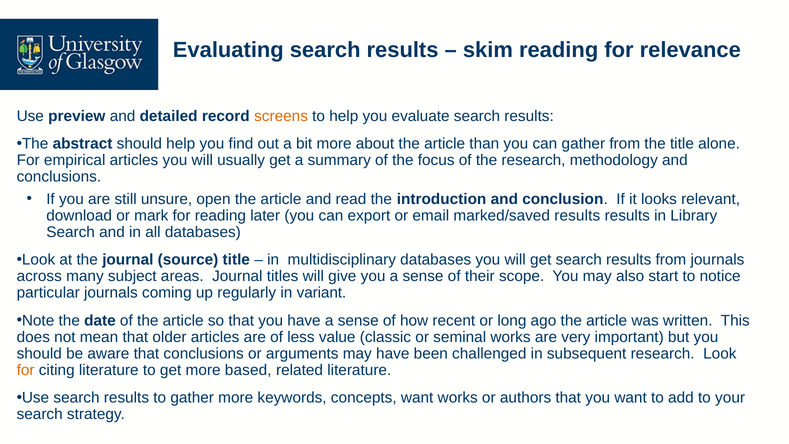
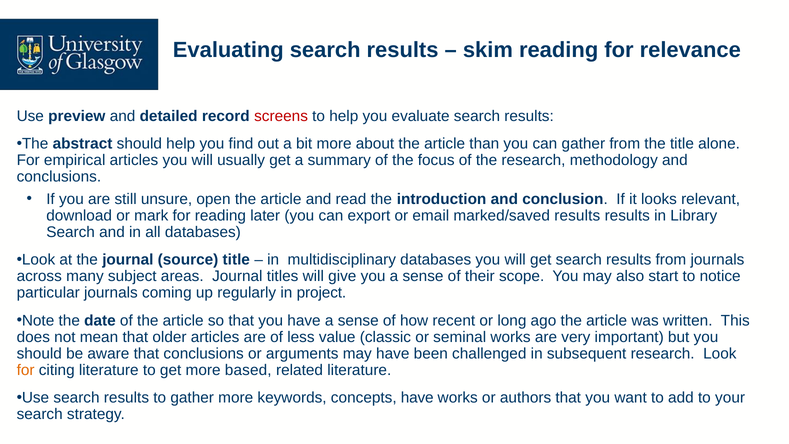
screens colour: orange -> red (281, 116)
variant: variant -> project (321, 293)
concepts want: want -> have (417, 398)
